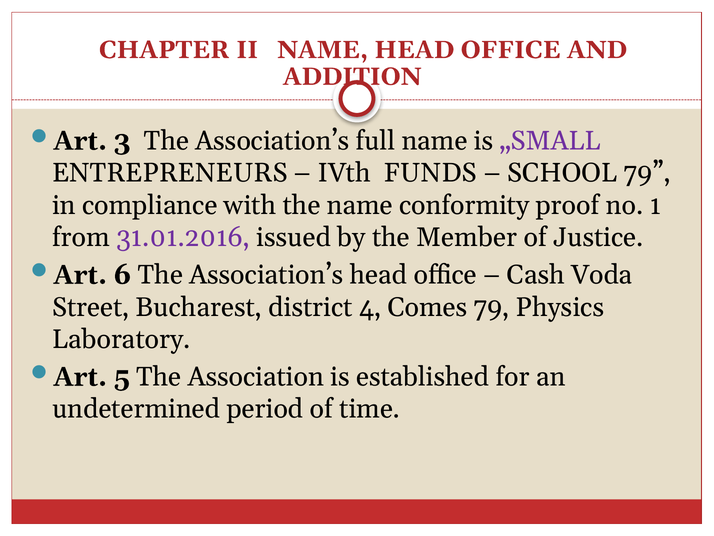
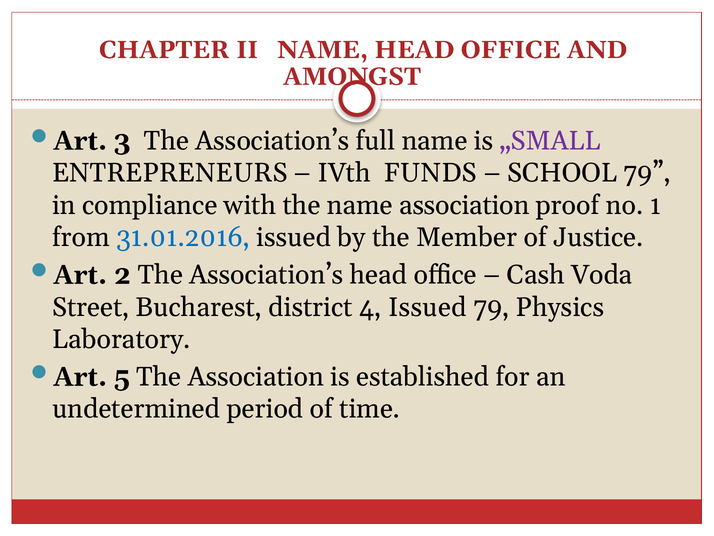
ADDITION: ADDITION -> AMONGST (352, 77)
name conformity: conformity -> association (464, 205)
31.01.2016 colour: purple -> blue (183, 237)
6: 6 -> 2 (122, 275)
4 Comes: Comes -> Issued (427, 307)
